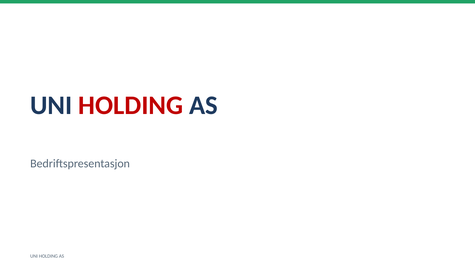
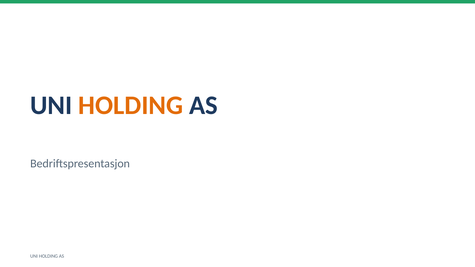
HOLDING colour: red -> orange (131, 105)
